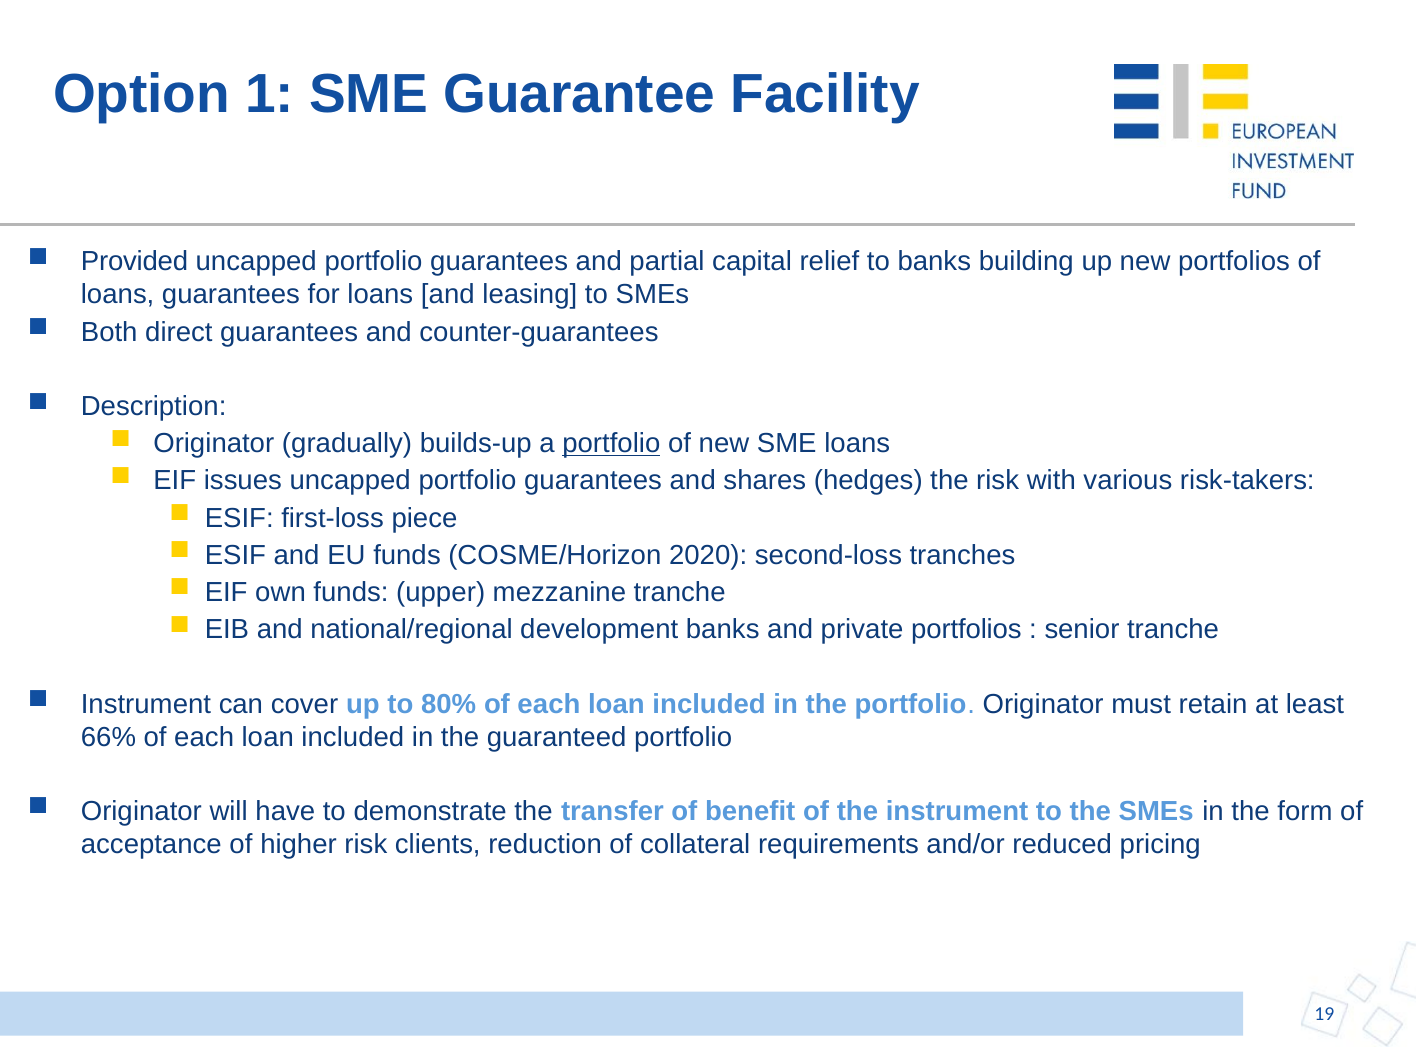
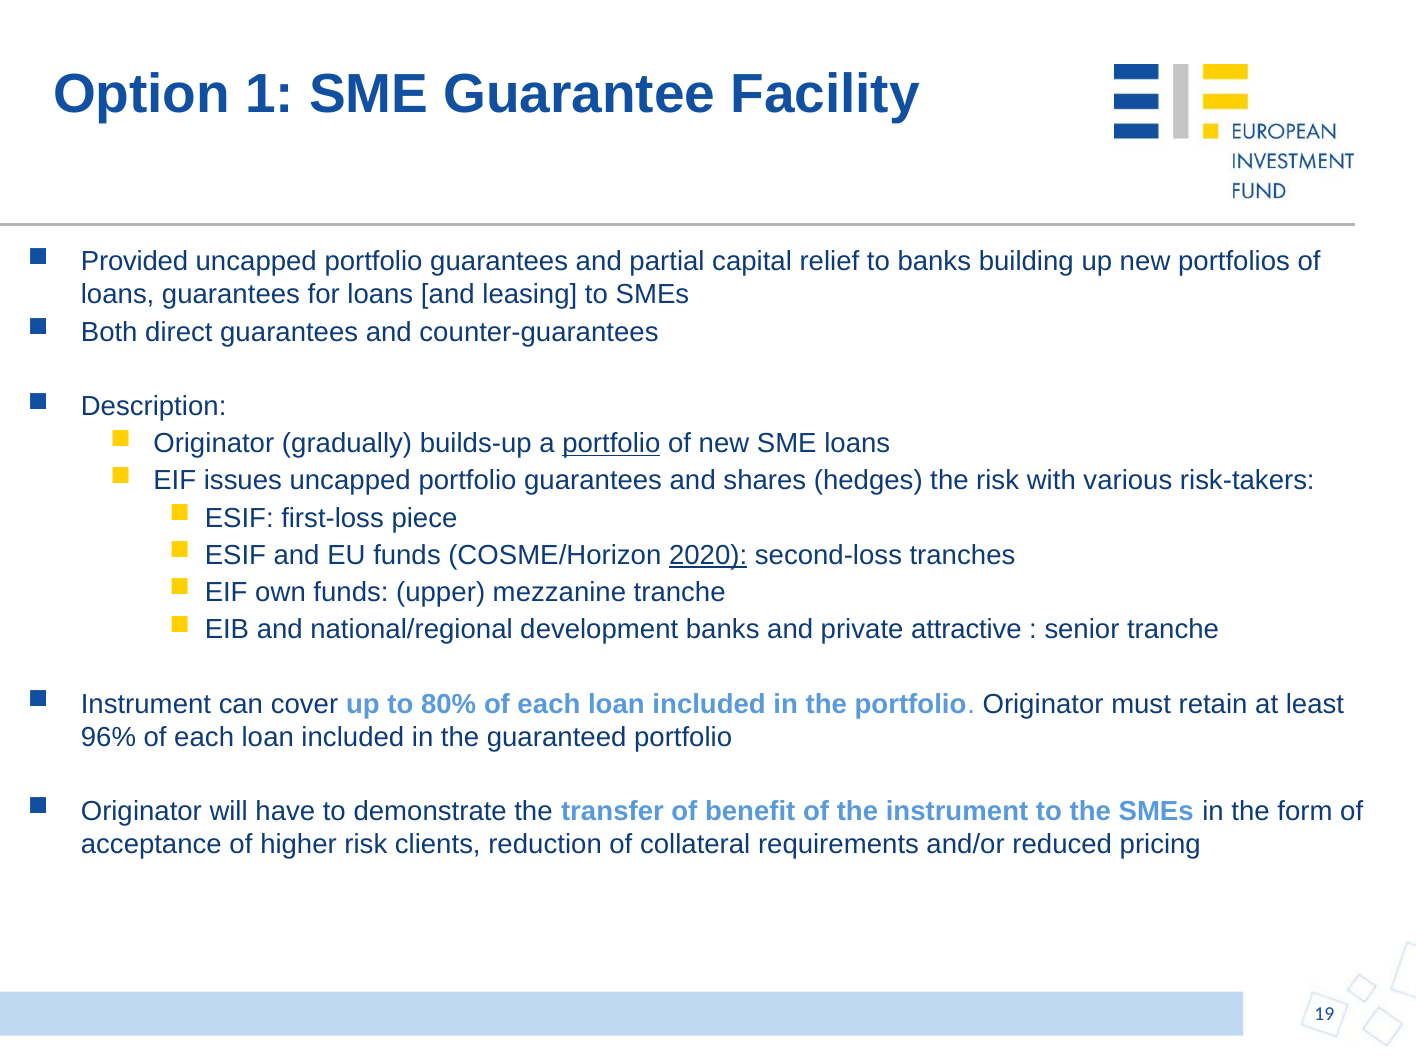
2020 underline: none -> present (708, 555)
private portfolios: portfolios -> attractive (966, 630)
66%: 66% -> 96% (108, 737)
